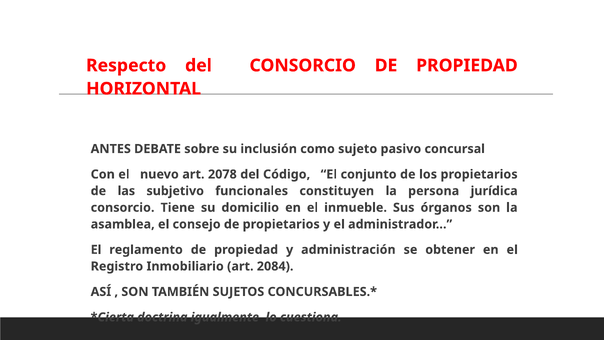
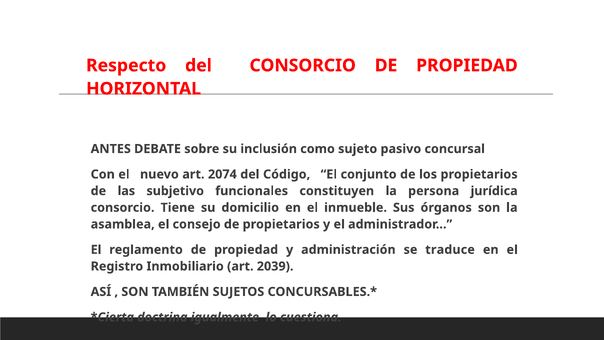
2078: 2078 -> 2074 (222, 174)
obtener: obtener -> traduce (450, 250)
2084: 2084 -> 2039 (275, 266)
